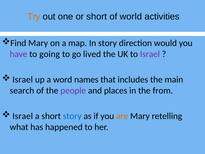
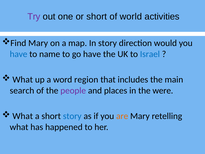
Try colour: orange -> purple (34, 17)
have colour: purple -> blue (19, 54)
going: going -> name (50, 54)
go lived: lived -> have (92, 54)
Israel colour: purple -> blue (150, 54)
Israel: Israel -> What (23, 79)
names: names -> region (86, 79)
from: from -> were (163, 90)
Israel: Israel -> What (23, 116)
